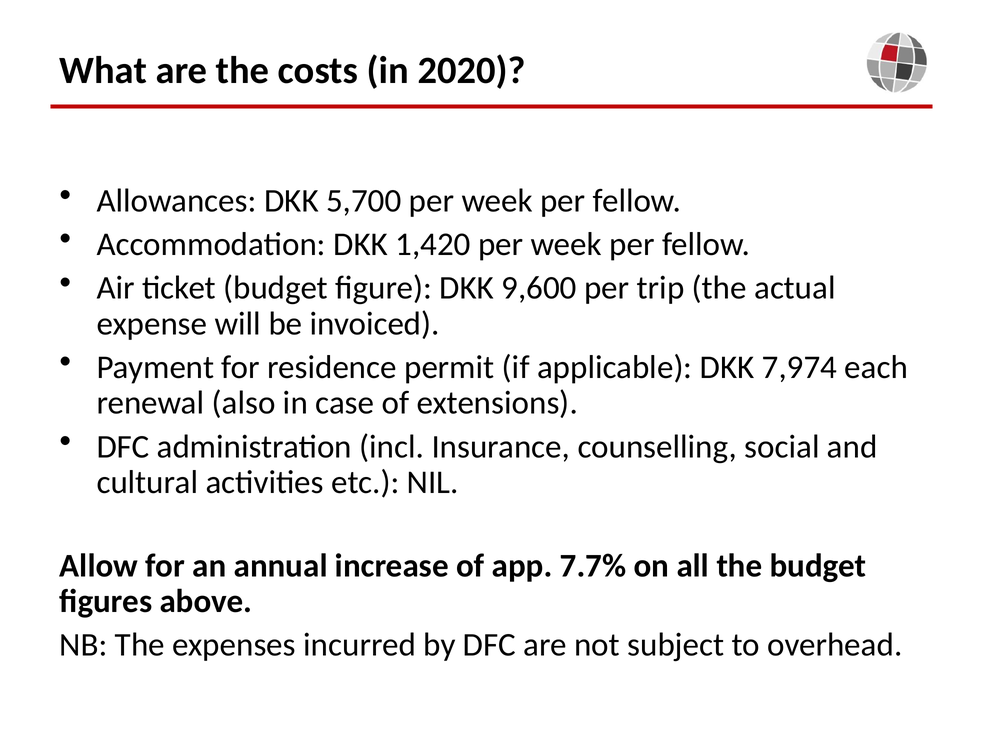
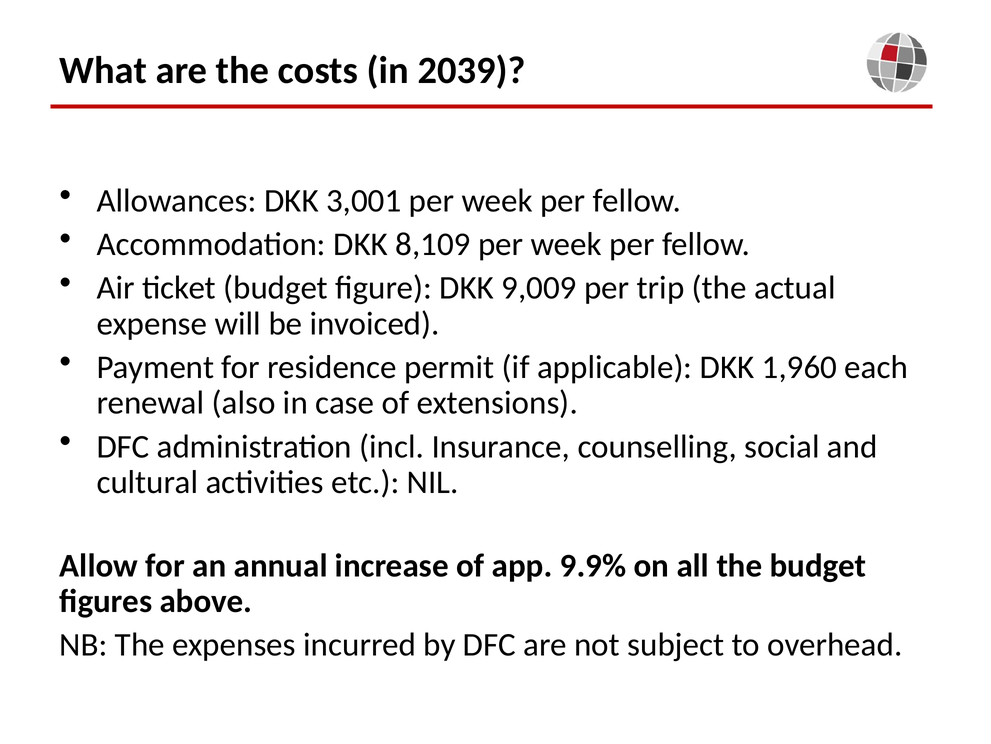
2020: 2020 -> 2039 (471, 71)
5,700: 5,700 -> 3,001 (364, 201)
1,420: 1,420 -> 8,109 (433, 244)
9,600: 9,600 -> 9,009 (539, 288)
7,974: 7,974 -> 1,960 (799, 367)
7.7%: 7.7% -> 9.9% (593, 565)
